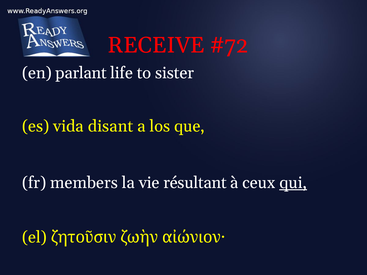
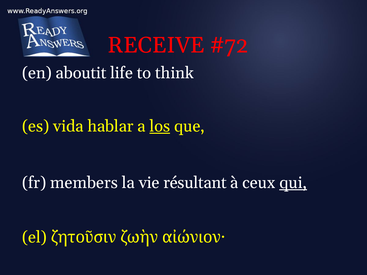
parlant: parlant -> aboutit (81, 73)
sister: sister -> think (175, 73)
disant: disant -> hablar (111, 126)
los underline: none -> present (160, 126)
